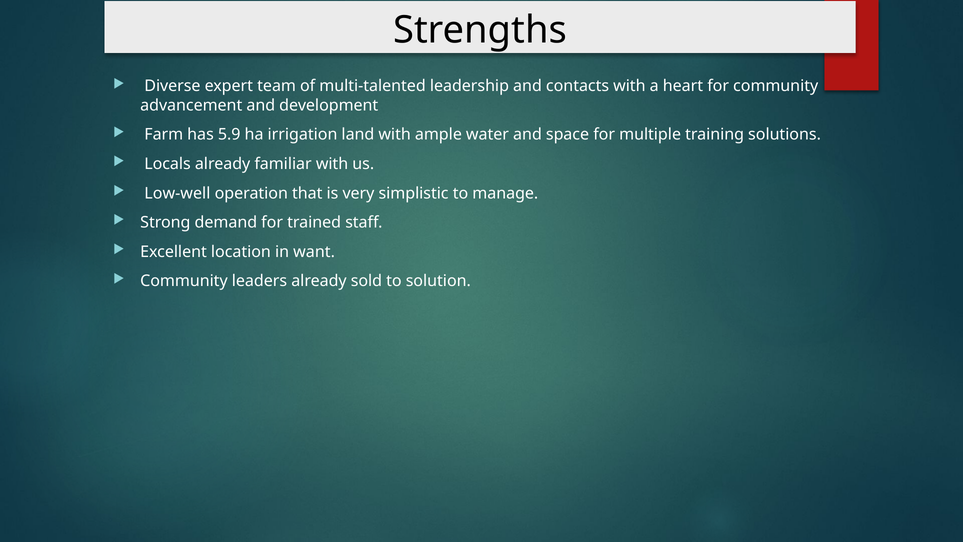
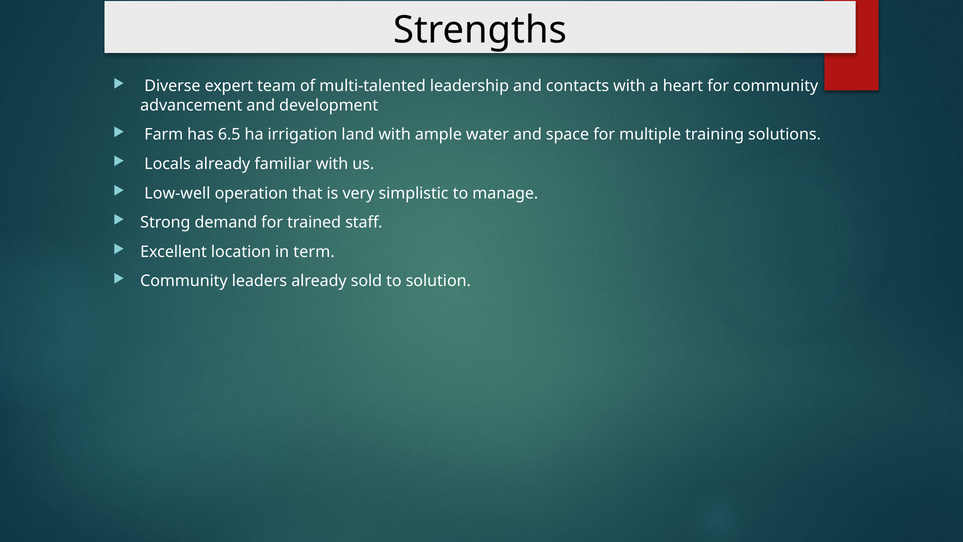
5.9: 5.9 -> 6.5 (229, 135)
want: want -> term (314, 252)
